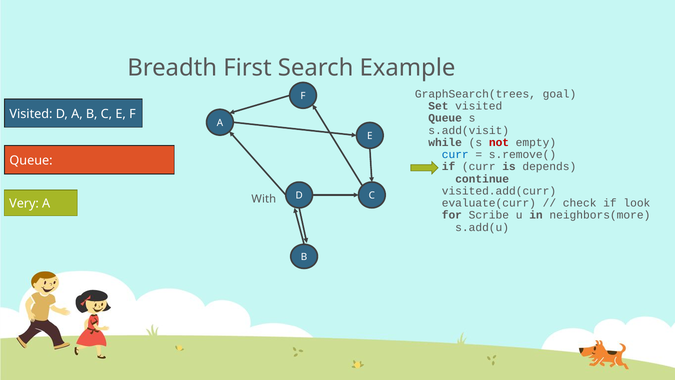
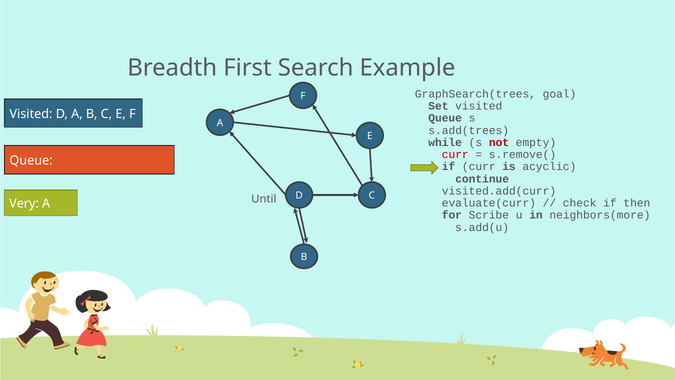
s.add(visit: s.add(visit -> s.add(trees (469, 130)
curr colour: blue -> red (455, 154)
depends: depends -> acyclic (549, 167)
With: With -> Until (264, 199)
look: look -> then (637, 203)
